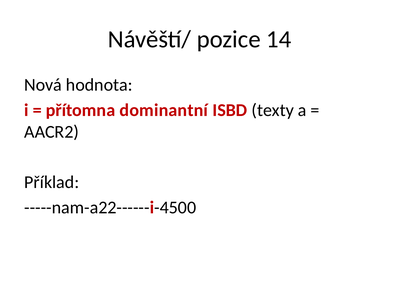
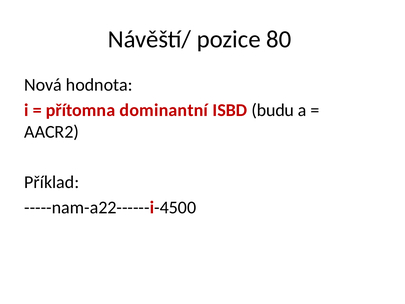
14: 14 -> 80 (279, 39)
texty: texty -> budu (273, 110)
